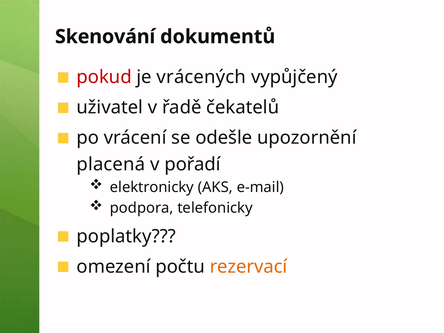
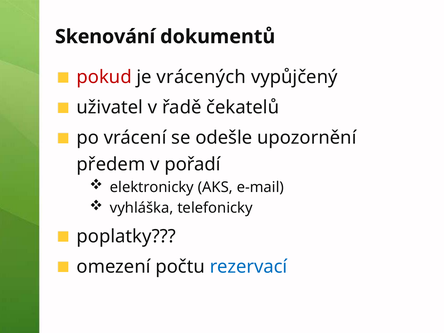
placená: placená -> předem (111, 165)
podpora: podpora -> vyhláška (142, 208)
rezervací colour: orange -> blue (249, 267)
